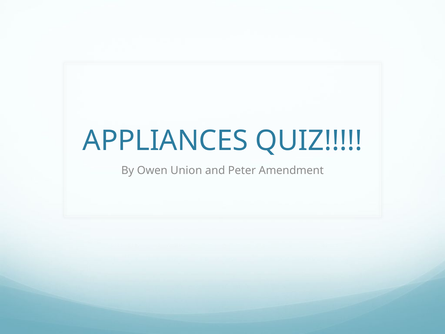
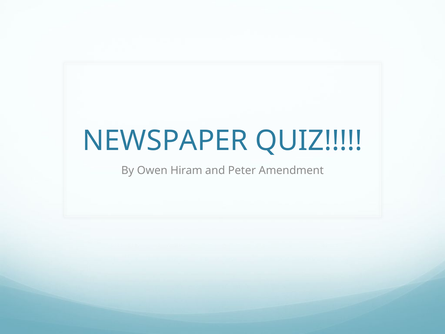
APPLIANCES: APPLIANCES -> NEWSPAPER (165, 141)
Union: Union -> Hiram (186, 170)
